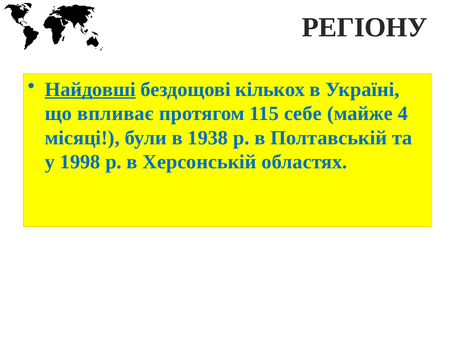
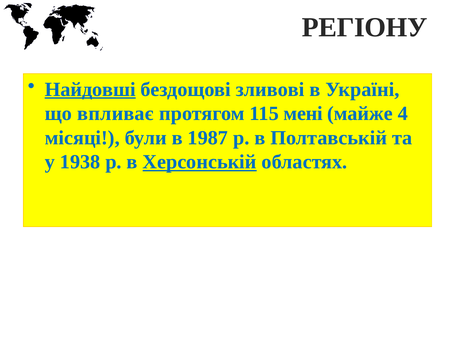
кількох: кількох -> зливові (270, 89)
себе: себе -> мені (303, 114)
1938: 1938 -> 1987 (208, 138)
1998: 1998 -> 1938 (80, 162)
Херсонській underline: none -> present (200, 162)
